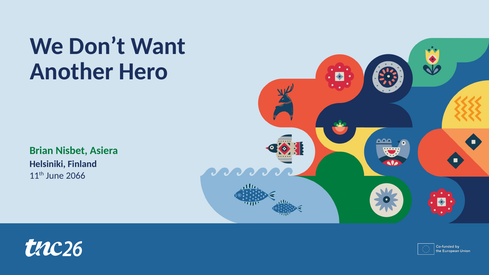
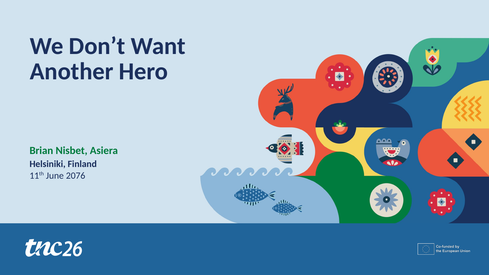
2066: 2066 -> 2076 (76, 176)
